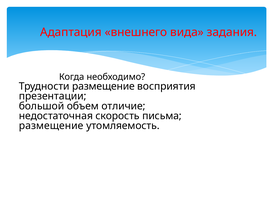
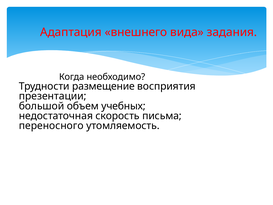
отличие: отличие -> учебных (123, 106)
размещение: размещение -> переносного (51, 126)
